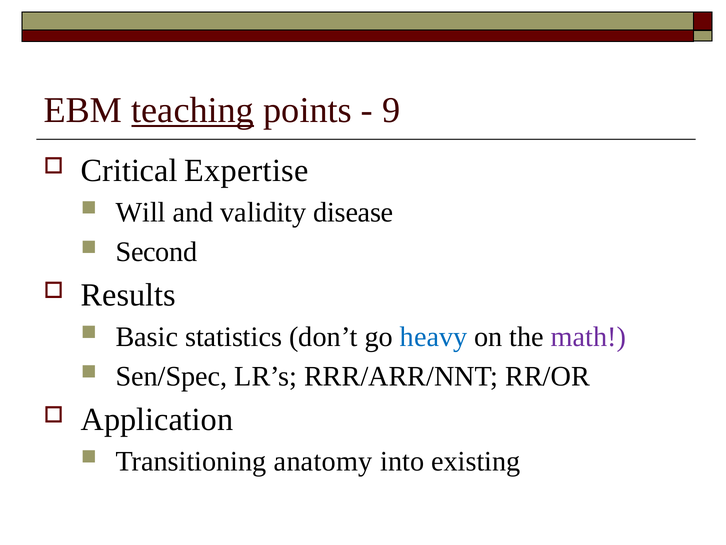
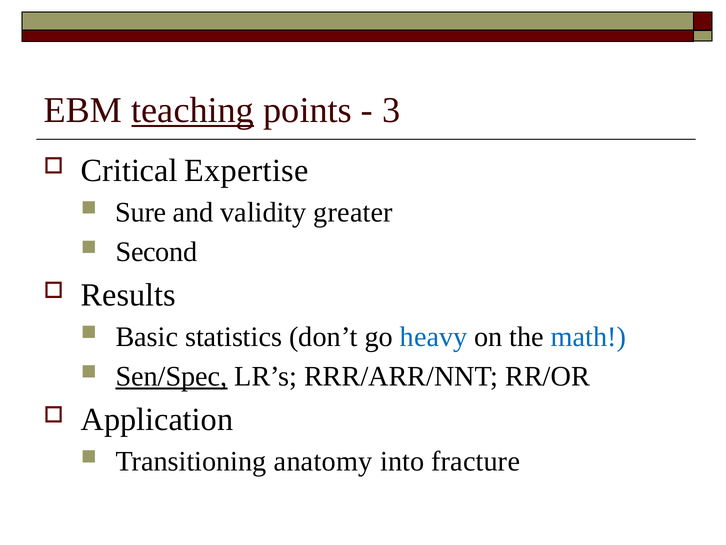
9: 9 -> 3 (391, 110)
Will: Will -> Sure (141, 212)
disease: disease -> greater (353, 212)
math colour: purple -> blue (588, 336)
Sen/Spec underline: none -> present (172, 376)
existing: existing -> fracture (476, 461)
